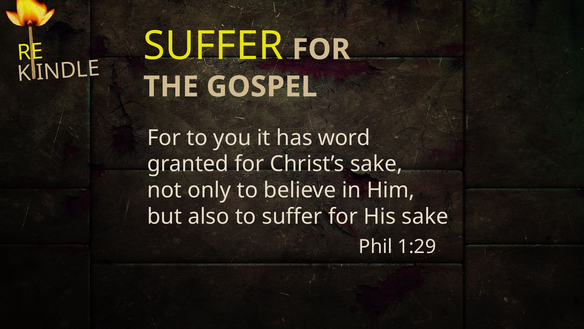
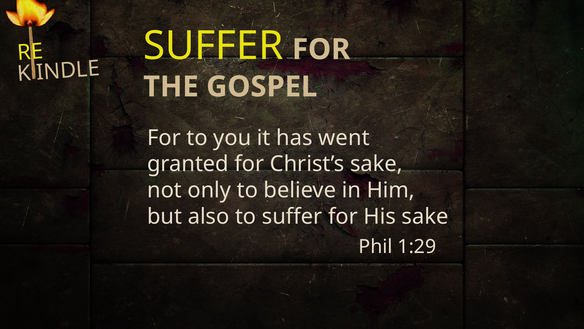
word: word -> went (344, 138)
